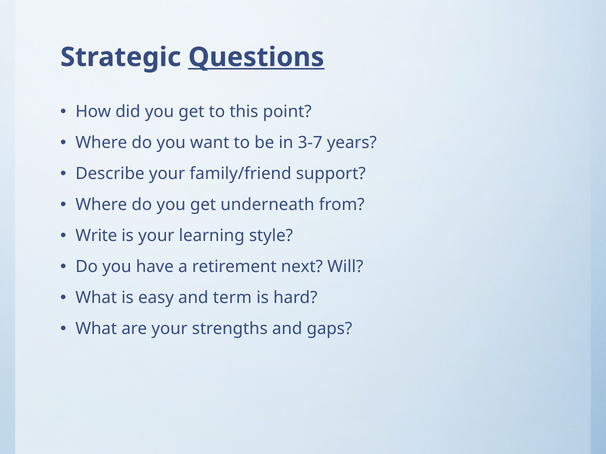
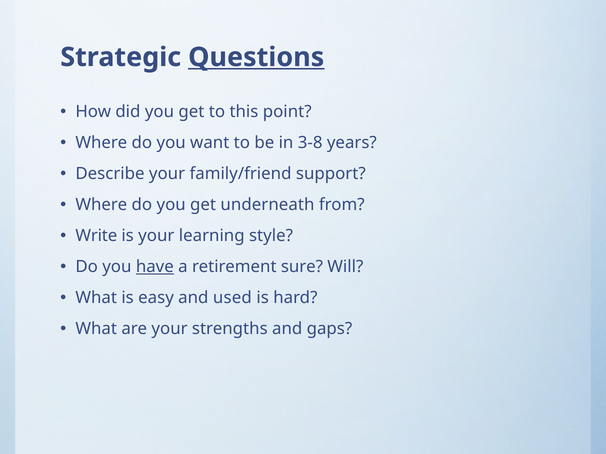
3-7: 3-7 -> 3-8 (310, 143)
have underline: none -> present (155, 267)
next: next -> sure (302, 267)
term: term -> used (232, 298)
